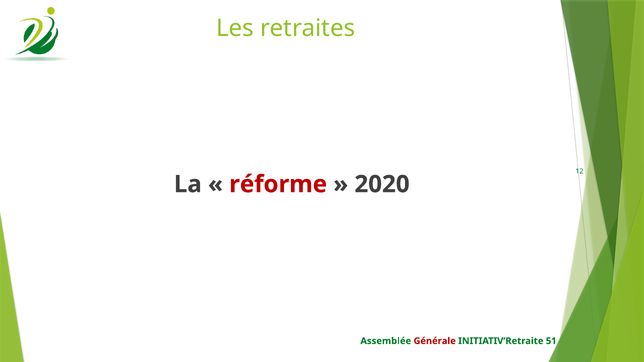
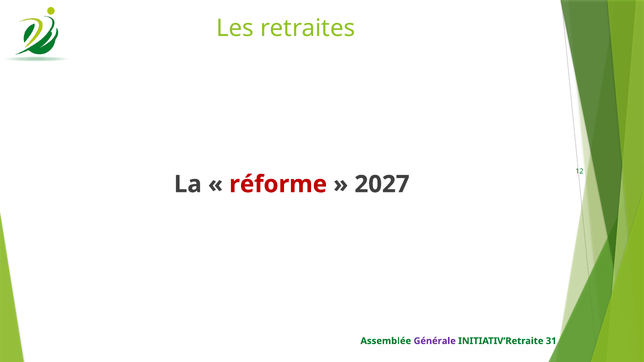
2020: 2020 -> 2027 (382, 184)
Générale colour: red -> purple (435, 341)
51: 51 -> 31 (551, 341)
